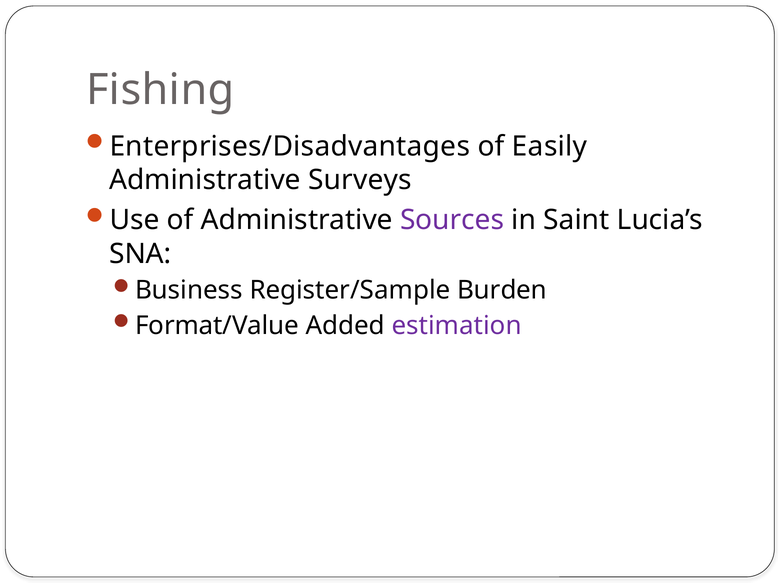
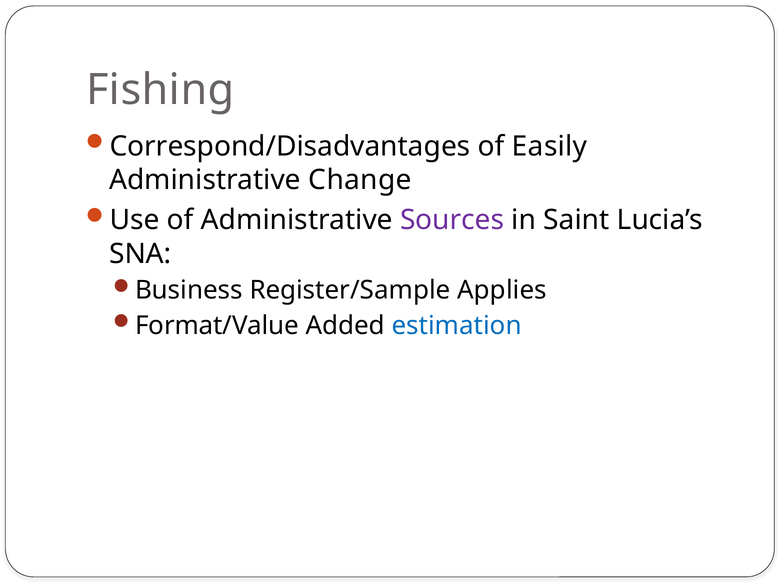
Enterprises/Disadvantages: Enterprises/Disadvantages -> Correspond/Disadvantages (290, 146)
Surveys: Surveys -> Change (360, 180)
Burden: Burden -> Applies (502, 290)
estimation colour: purple -> blue (457, 325)
